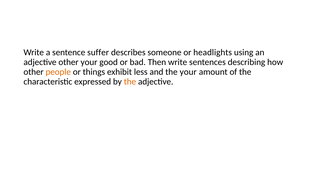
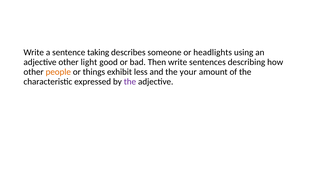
suffer: suffer -> taking (98, 52)
other your: your -> light (89, 62)
the colour: orange -> purple (130, 81)
